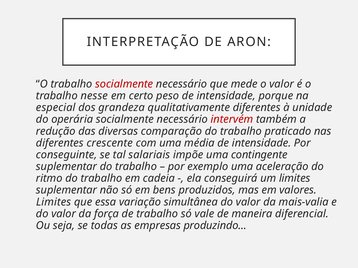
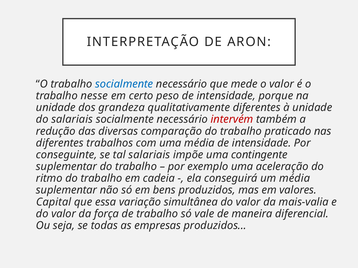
socialmente colour: red -> blue (124, 84)
especial: especial -> unidade (56, 108)
do operária: operária -> salariais (72, 120)
crescente: crescente -> trabalhos (110, 143)
um limites: limites -> média (295, 179)
Limites: Limites -> Capital (54, 202)
empresas produzindo: produzindo -> produzidos (215, 226)
